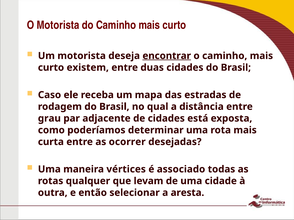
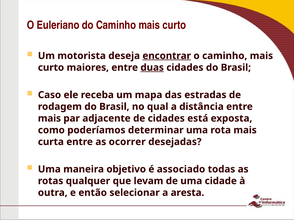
O Motorista: Motorista -> Euleriano (58, 25)
existem: existem -> maiores (88, 68)
duas underline: none -> present (152, 68)
grau: grau -> mais (49, 119)
vértices: vértices -> objetivo (126, 170)
